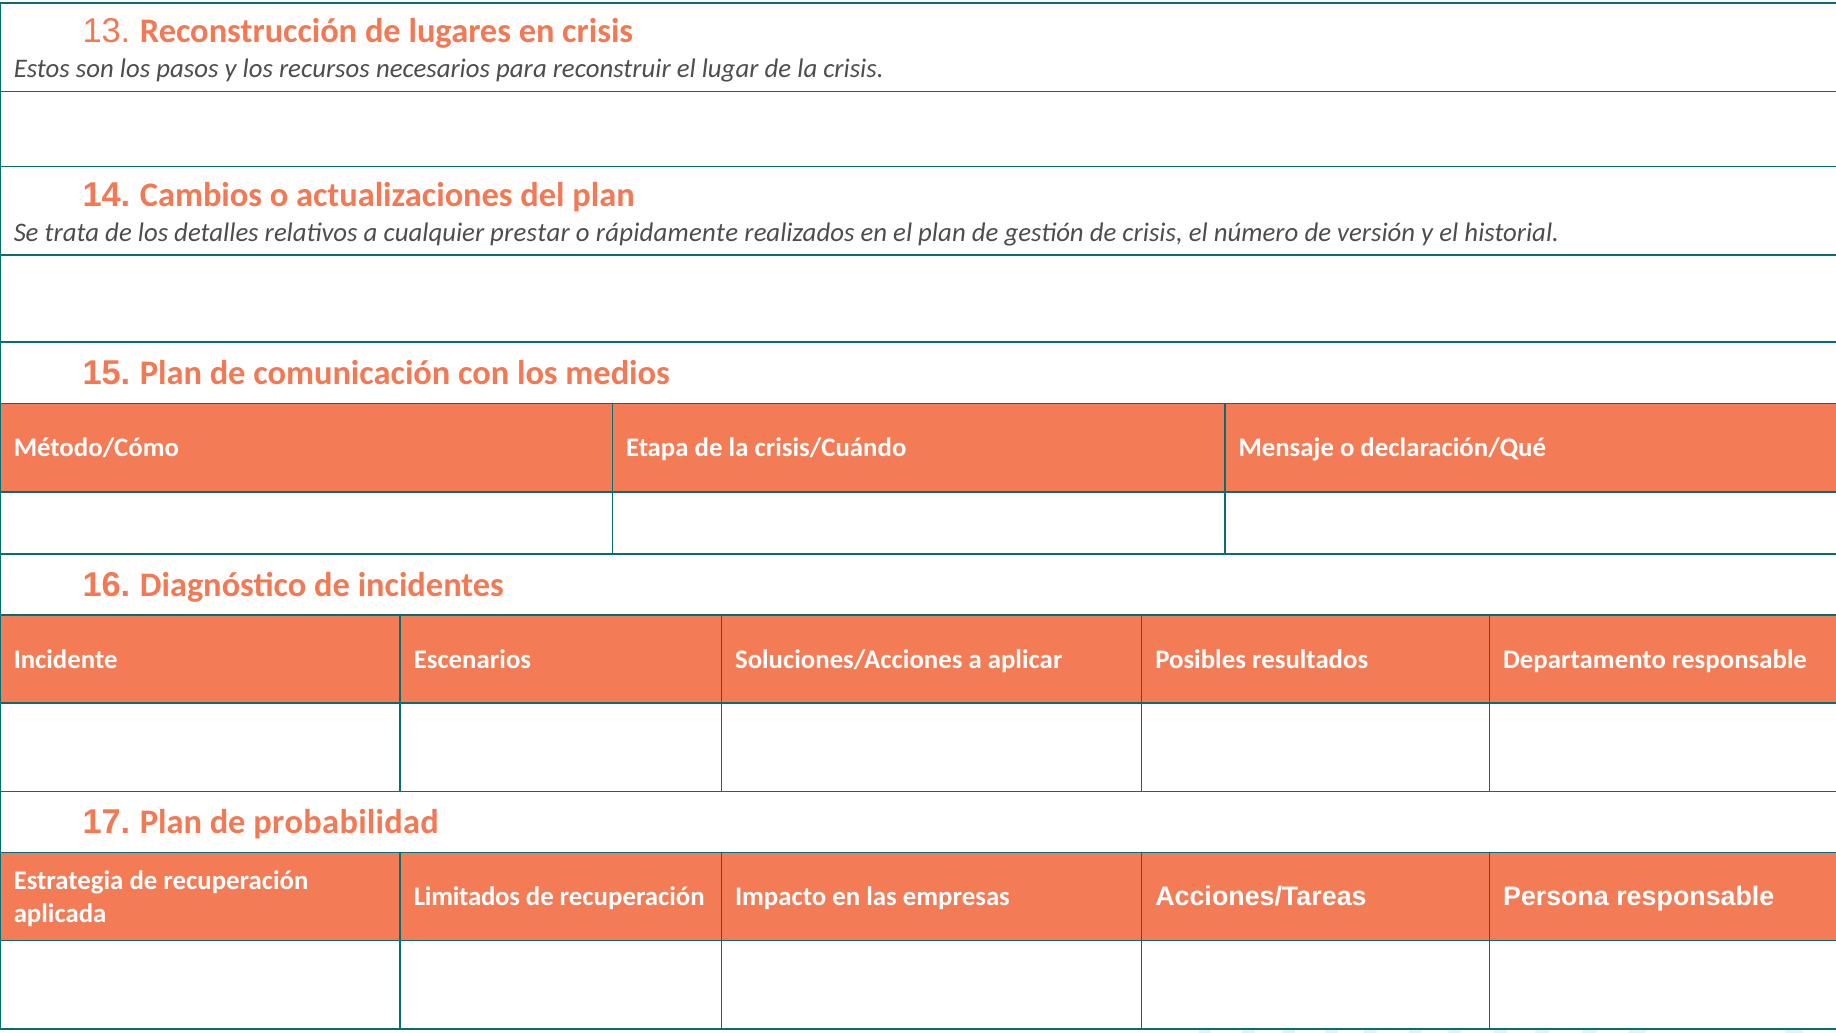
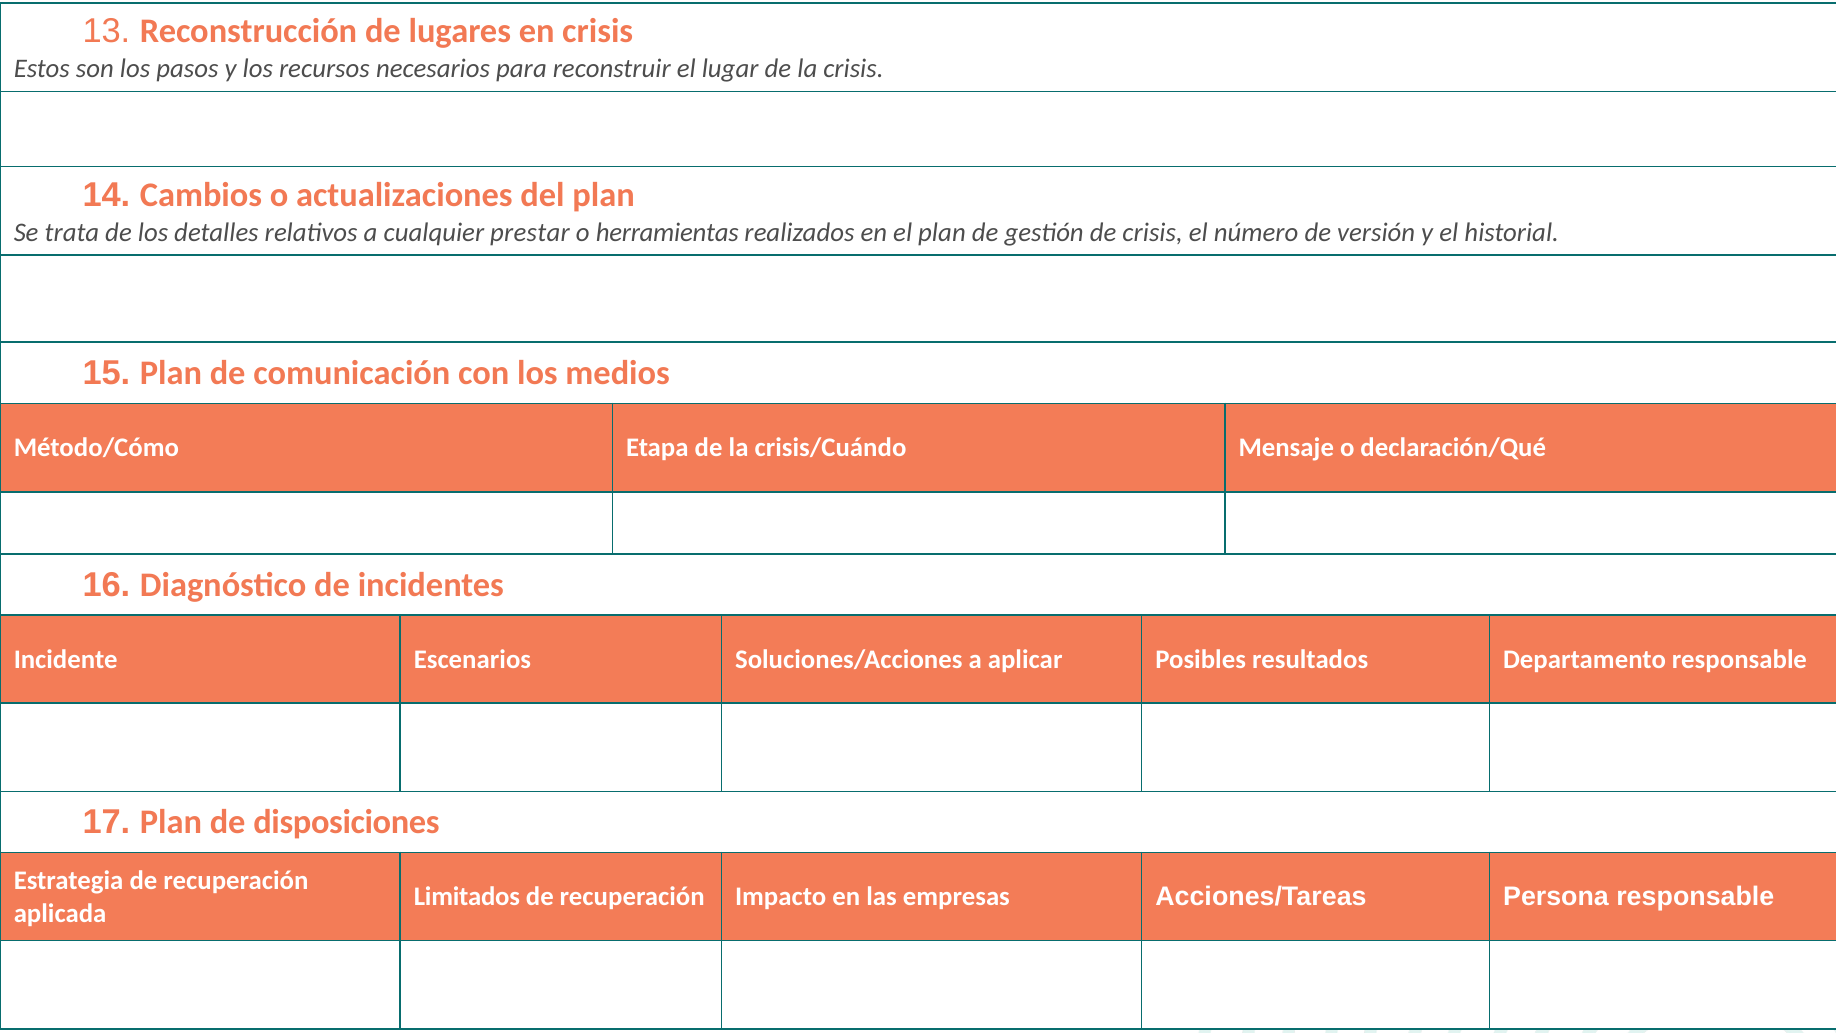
rápidamente: rápidamente -> herramientas (667, 232)
probabilidad: probabilidad -> disposiciones (347, 822)
